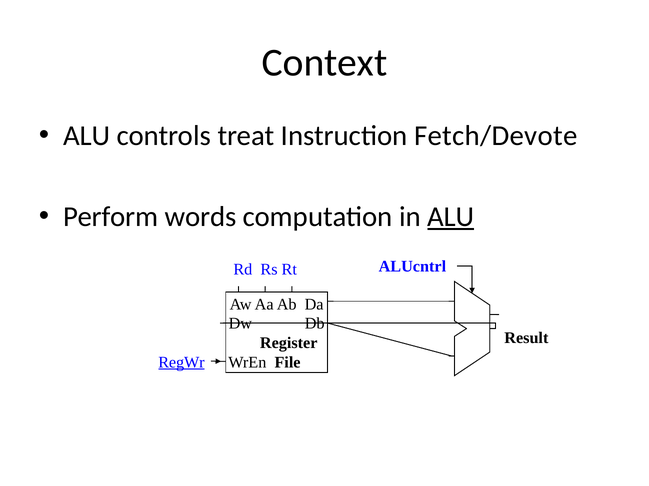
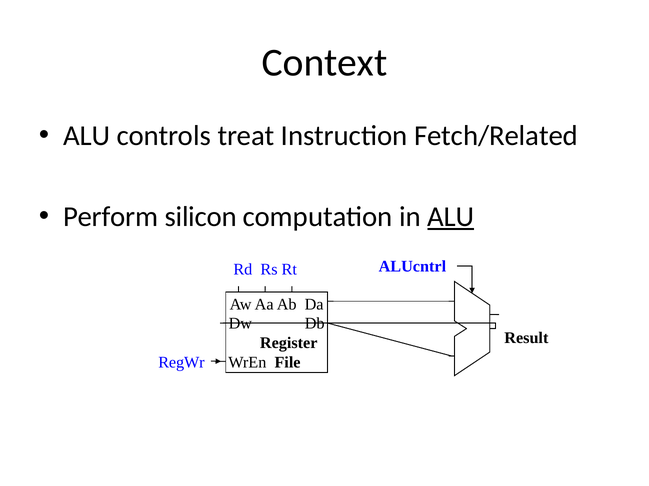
Fetch/Devote: Fetch/Devote -> Fetch/Related (496, 136)
words: words -> silicon (201, 217)
RegWr underline: present -> none (181, 363)
